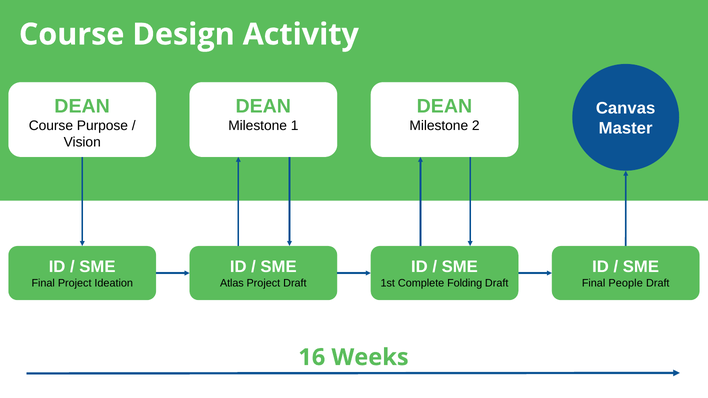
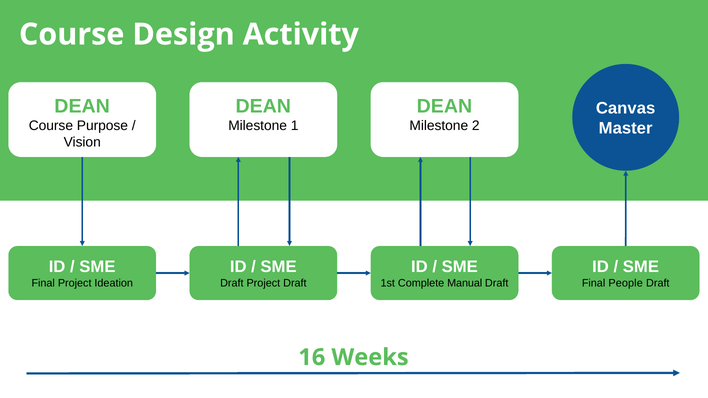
Atlas: Atlas -> Draft (232, 283)
Folding: Folding -> Manual (465, 283)
